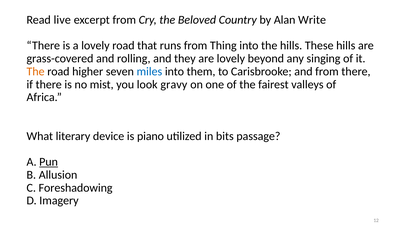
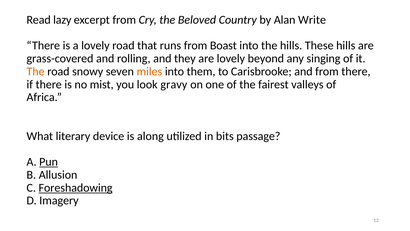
live: live -> lazy (62, 20)
Thing: Thing -> Boast (223, 46)
higher: higher -> snowy (88, 71)
miles colour: blue -> orange (149, 71)
piano: piano -> along (150, 136)
Foreshadowing underline: none -> present (76, 187)
